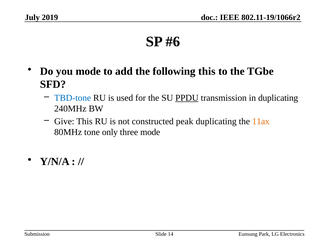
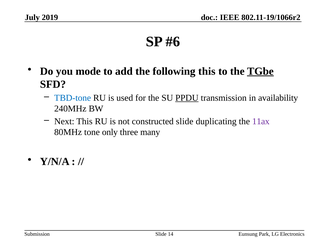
TGbe underline: none -> present (260, 71)
in duplicating: duplicating -> availability (278, 98)
Give: Give -> Next (64, 122)
constructed peak: peak -> slide (185, 122)
11ax colour: orange -> purple (261, 122)
three mode: mode -> many (150, 133)
